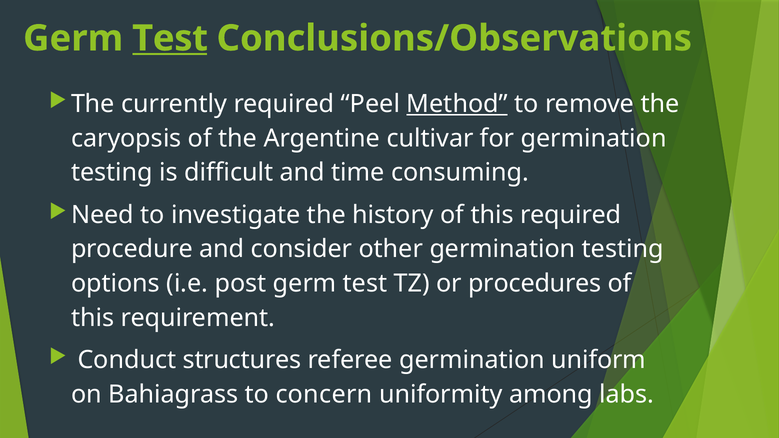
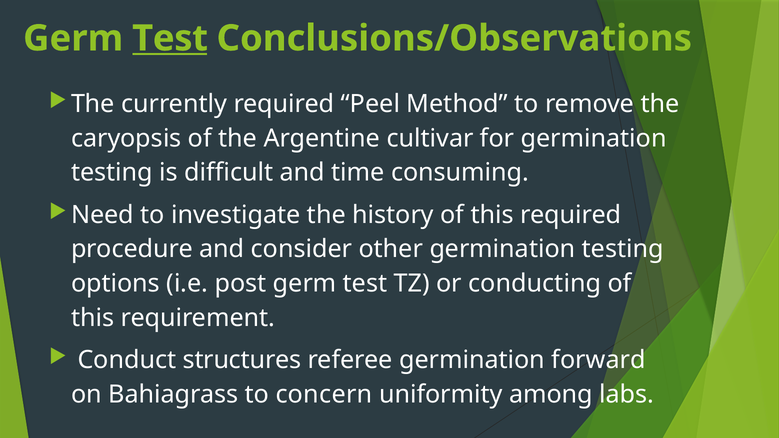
Method underline: present -> none (457, 104)
procedures: procedures -> conducting (535, 284)
uniform: uniform -> forward (599, 360)
